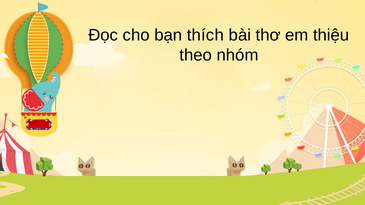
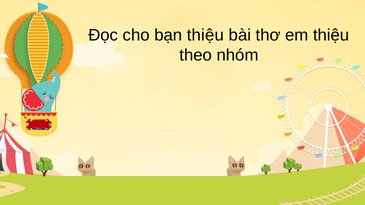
bạn thích: thích -> thiệu (205, 35)
